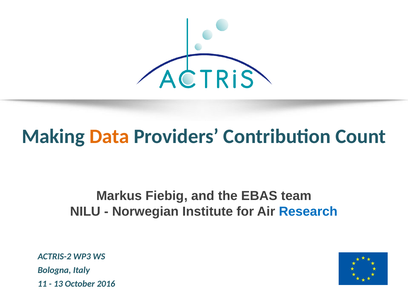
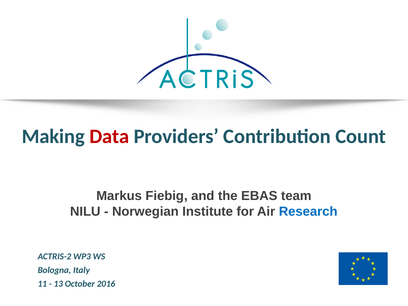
Data colour: orange -> red (109, 137)
